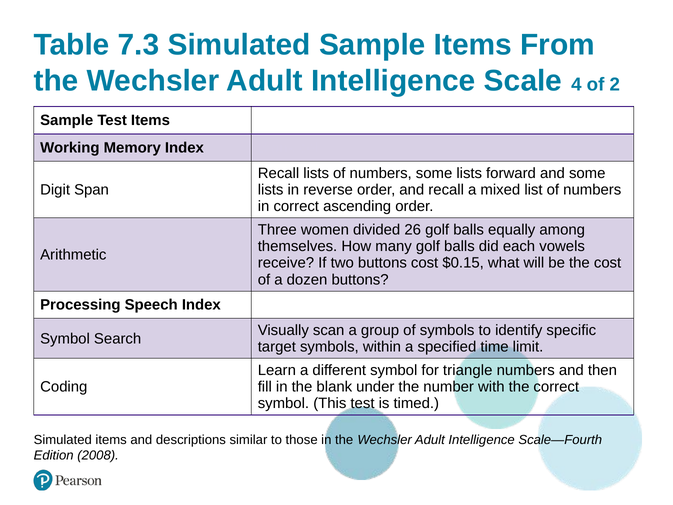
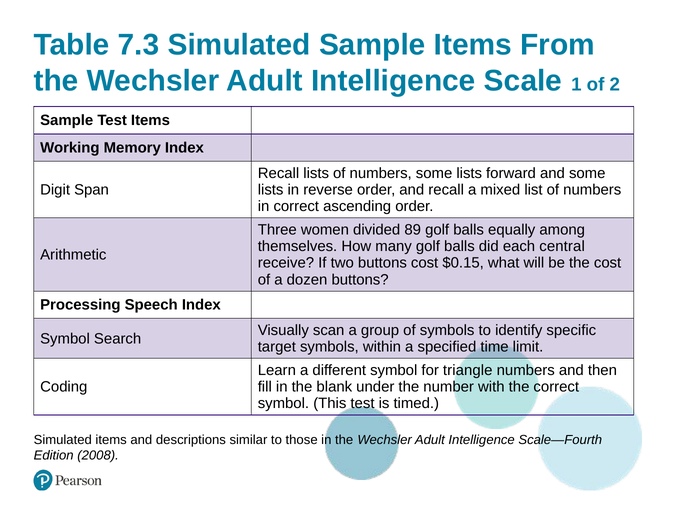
4: 4 -> 1 (576, 84)
26: 26 -> 89 (413, 230)
vowels: vowels -> central (562, 246)
